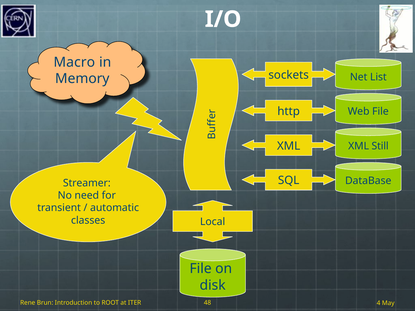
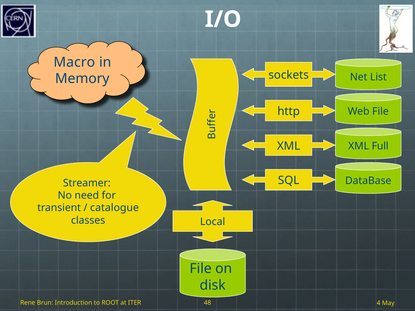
Still: Still -> Full (380, 146)
automatic: automatic -> catalogue (115, 208)
